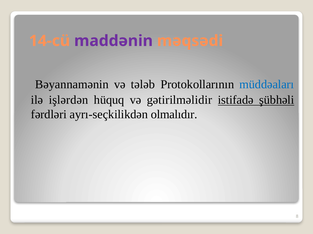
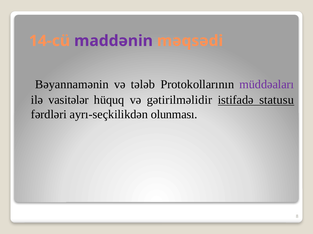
müddəaları colour: blue -> purple (267, 85)
işlərdən: işlərdən -> vasitələr (69, 100)
şübhəli: şübhəli -> statusu (277, 100)
olmalıdır: olmalıdır -> olunması (174, 115)
